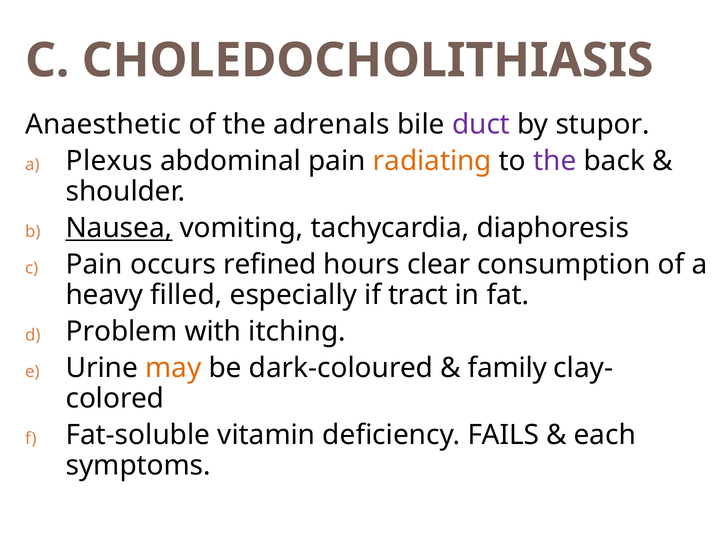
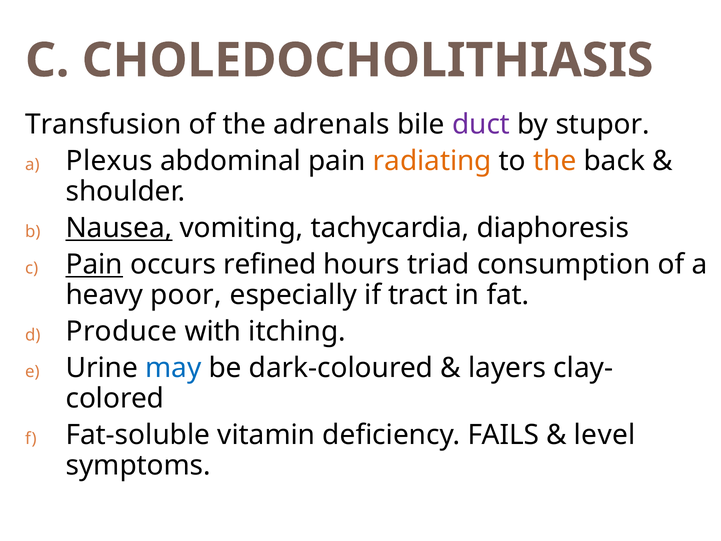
Anaesthetic: Anaesthetic -> Transfusion (103, 124)
the colour: purple -> orange (555, 161)
Pain underline: none -> present (94, 265)
clear: clear -> triad (438, 265)
filled: filled -> poor (186, 295)
Problem: Problem -> Produce (121, 331)
may colour: orange -> blue (173, 368)
family: family -> layers (507, 368)
each: each -> level (605, 435)
